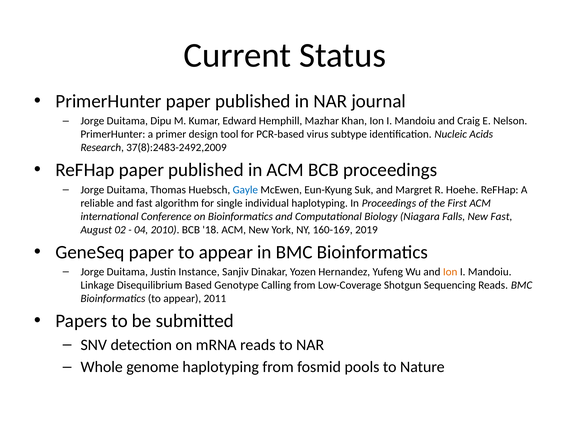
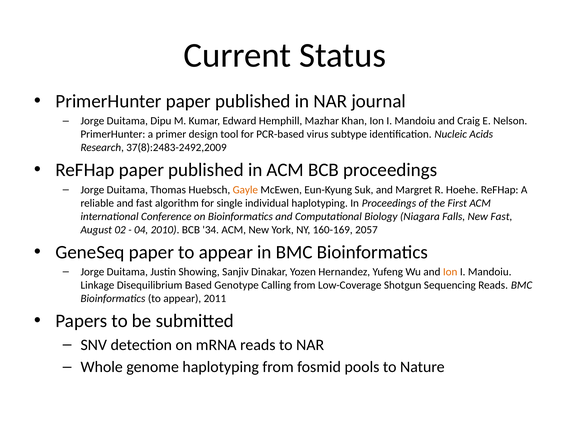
Gayle colour: blue -> orange (245, 190)
18: 18 -> 34 (211, 229)
2019: 2019 -> 2057 (366, 229)
Instance: Instance -> Showing (199, 272)
